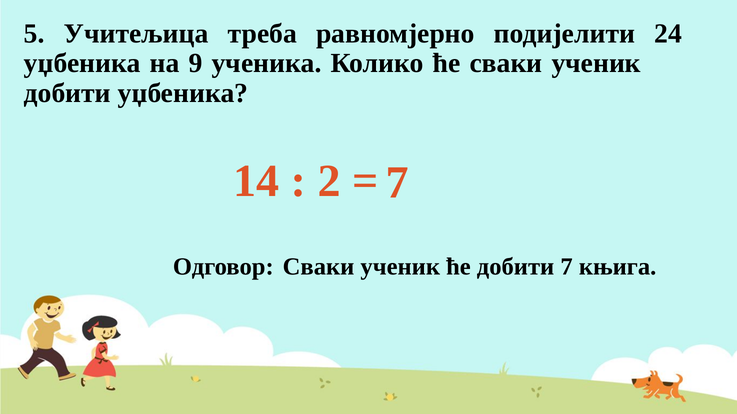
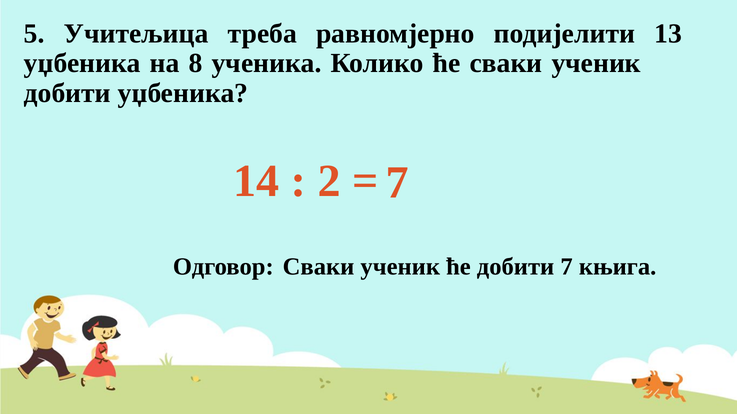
24: 24 -> 13 (668, 34)
9: 9 -> 8 (196, 63)
